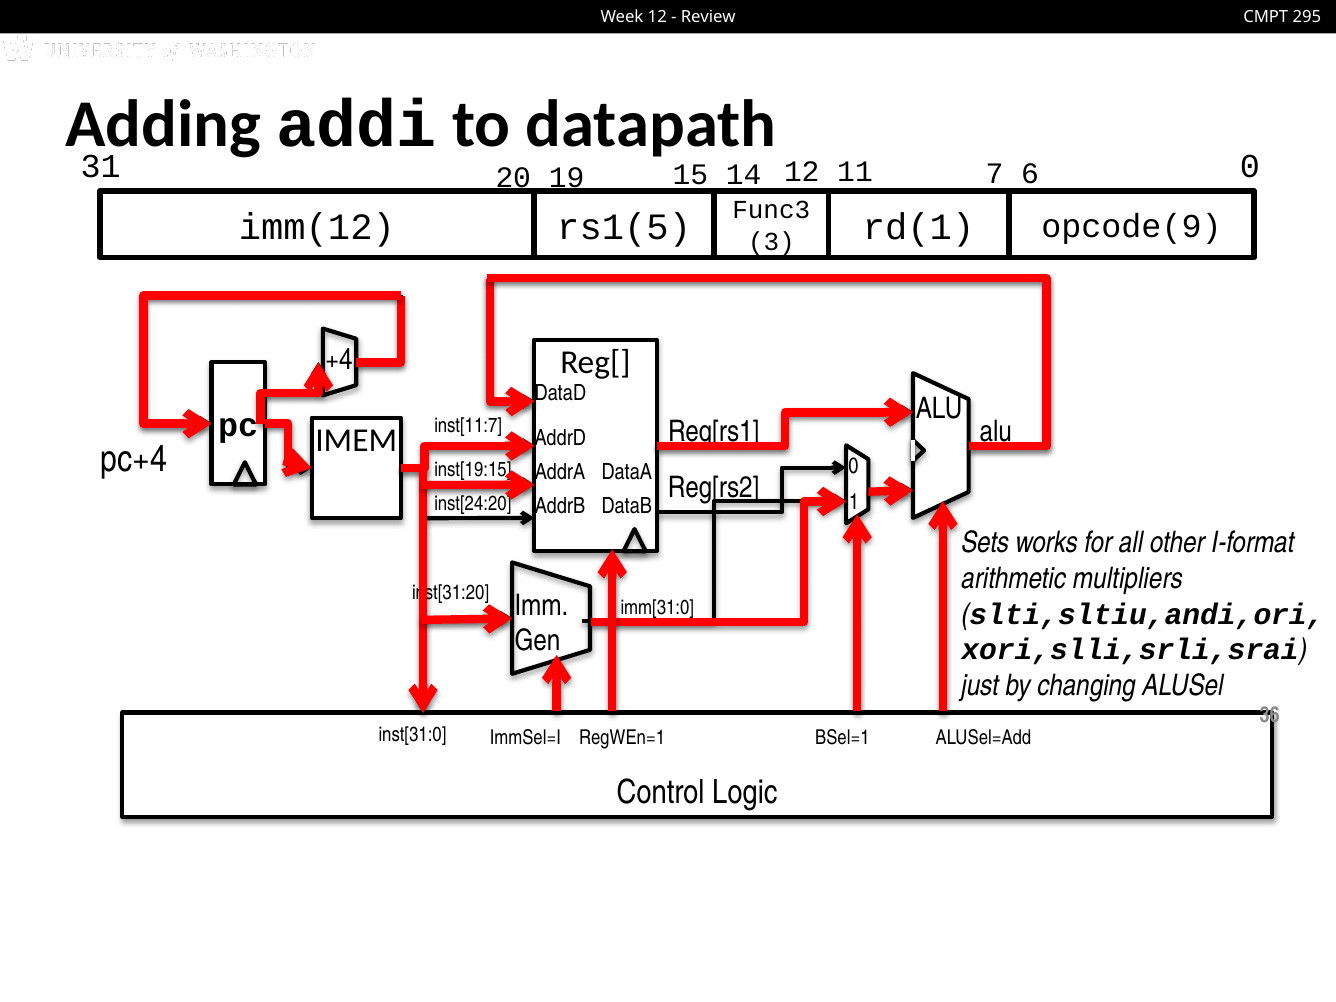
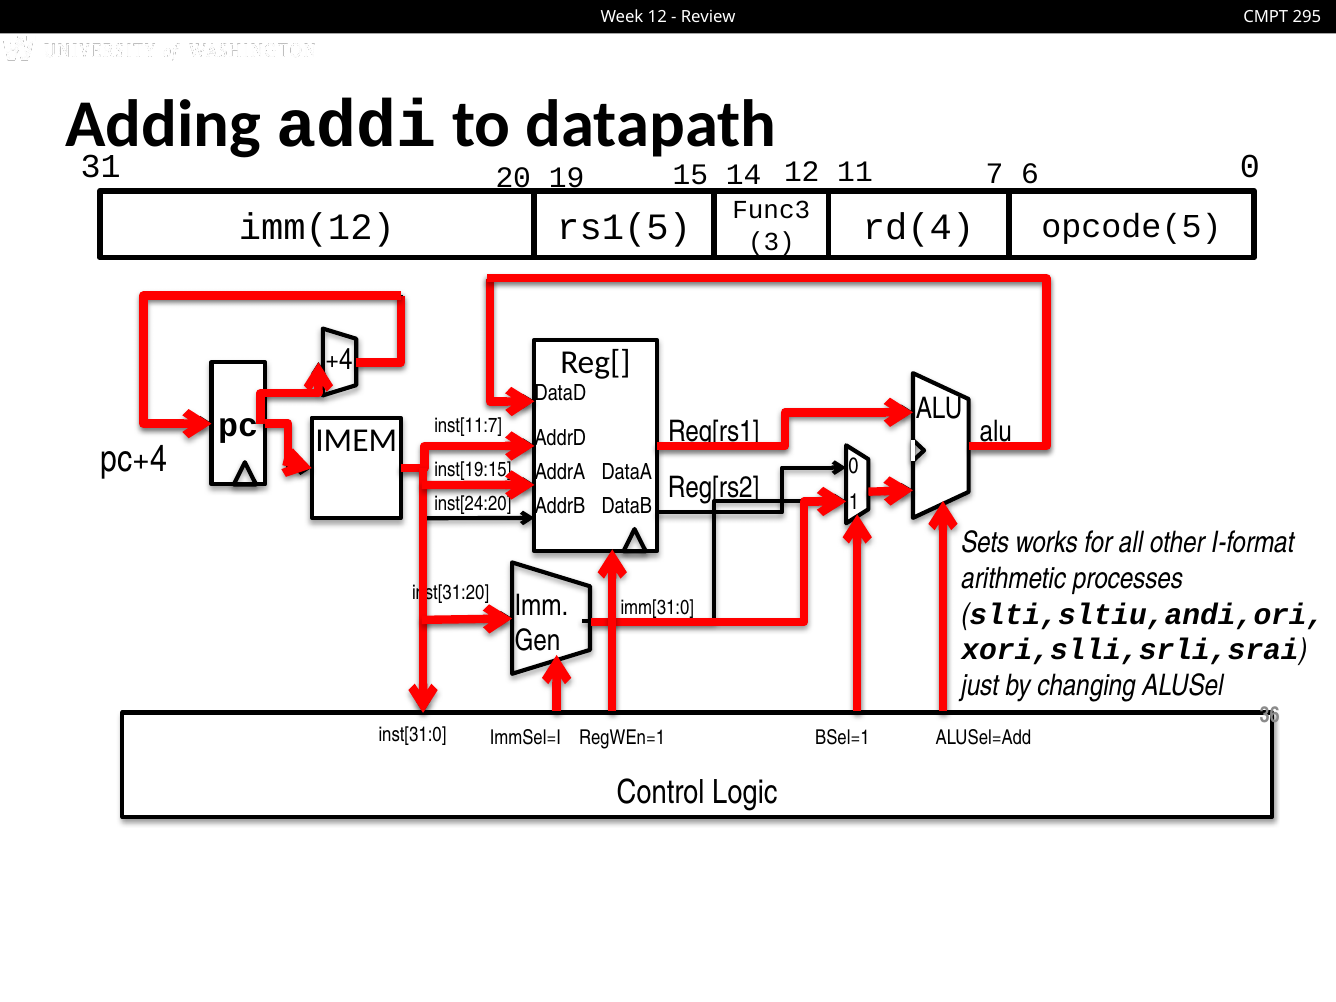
opcode(9: opcode(9 -> opcode(5 (1131, 227)
rd(1: rd(1 -> rd(4 (919, 227)
multipliers: multipliers -> processes (1128, 579)
